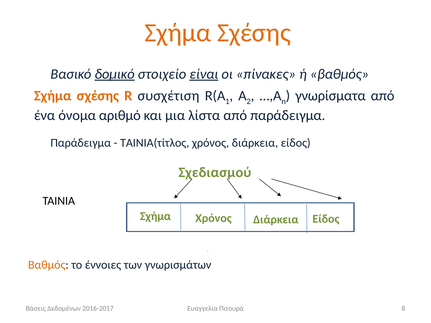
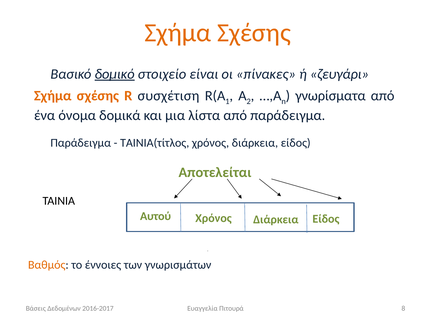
είναι underline: present -> none (204, 74)
ή βαθμός: βαθμός -> ζευγάρι (339, 74)
αριθμό: αριθμό -> δομικά (120, 115)
Σχεδιασμού: Σχεδιασμού -> Αποτελείται (215, 172)
Σχήμα: Σχήμα -> Αυτού (156, 216)
